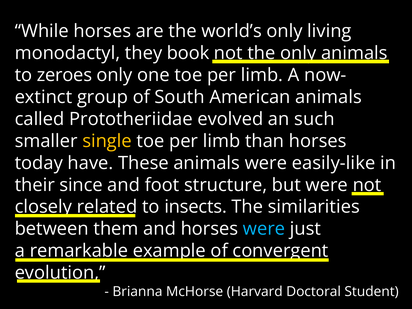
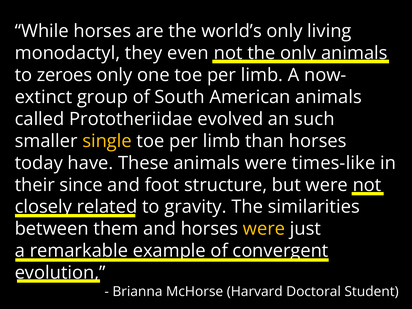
book: book -> even (188, 53)
easily-like: easily-like -> times-like (334, 163)
insects: insects -> gravity (196, 207)
were colour: light blue -> yellow (264, 229)
